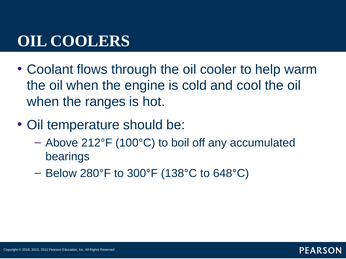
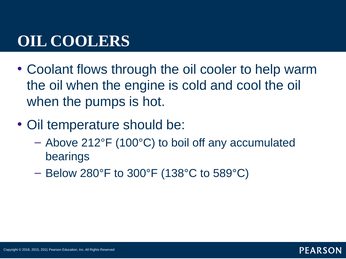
ranges: ranges -> pumps (105, 102)
648°C: 648°C -> 589°C (231, 174)
